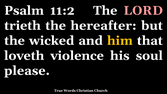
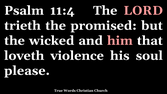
11:2: 11:2 -> 11:4 (62, 11)
hereafter: hereafter -> promised (104, 26)
him colour: yellow -> pink (120, 41)
